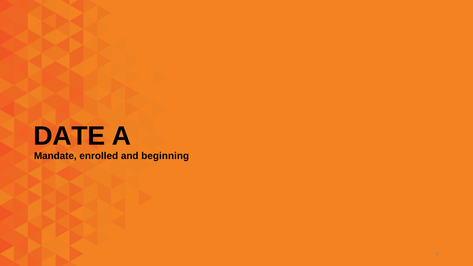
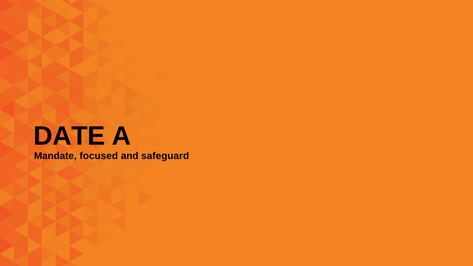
enrolled: enrolled -> focused (99, 156)
beginning: beginning -> safeguard (165, 156)
